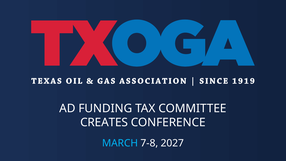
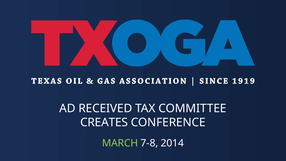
FUNDING: FUNDING -> RECEIVED (105, 108)
MARCH colour: light blue -> light green (120, 143)
2027: 2027 -> 2014 (172, 143)
